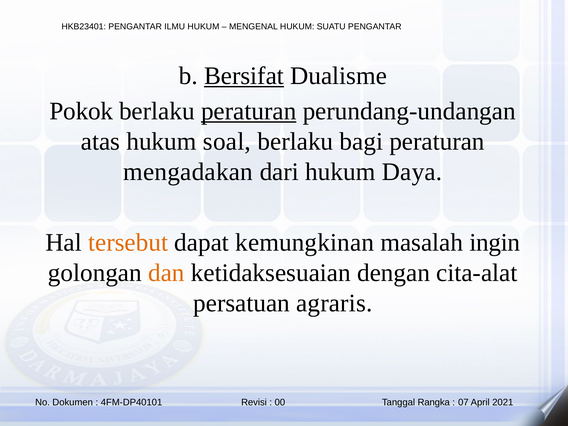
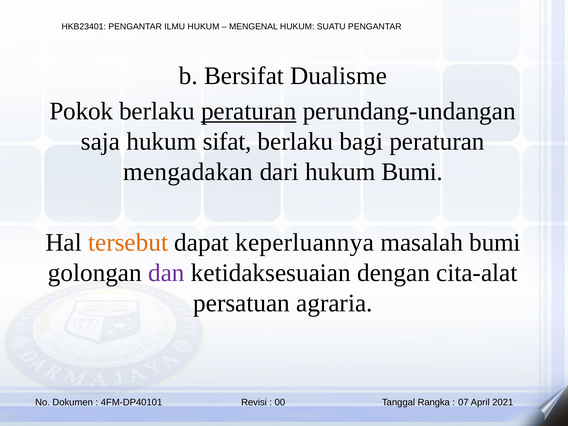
Bersifat underline: present -> none (244, 76)
atas: atas -> saja (100, 141)
soal: soal -> sifat (227, 141)
hukum Daya: Daya -> Bumi (412, 172)
kemungkinan: kemungkinan -> keperluannya (305, 243)
masalah ingin: ingin -> bumi (495, 243)
dan colour: orange -> purple (166, 273)
agraris: agraris -> agraria (334, 303)
